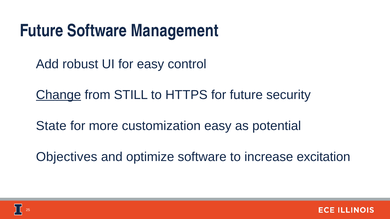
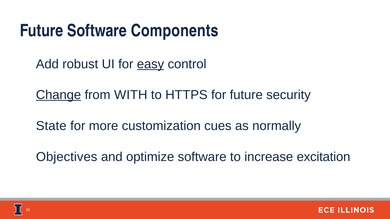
Management: Management -> Components (175, 31)
easy underline: none -> present (151, 64)
STILL: STILL -> WITH (131, 95)
customization easy: easy -> cues (218, 126)
potential: potential -> normally (277, 126)
